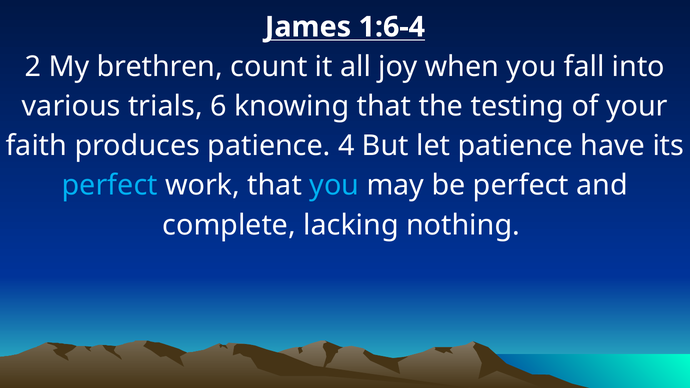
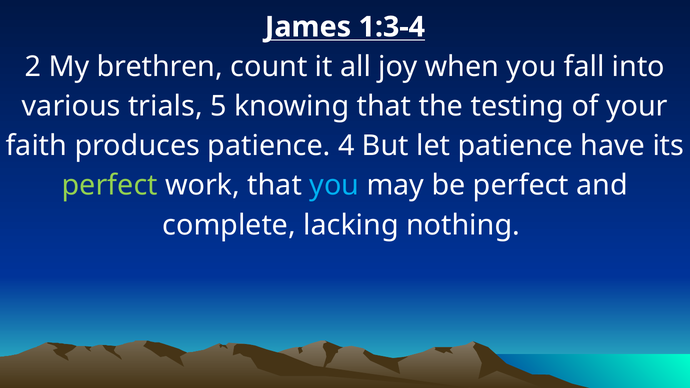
1:6-4: 1:6-4 -> 1:3-4 (392, 27)
6: 6 -> 5 (218, 106)
perfect colour: light blue -> light green (110, 186)
